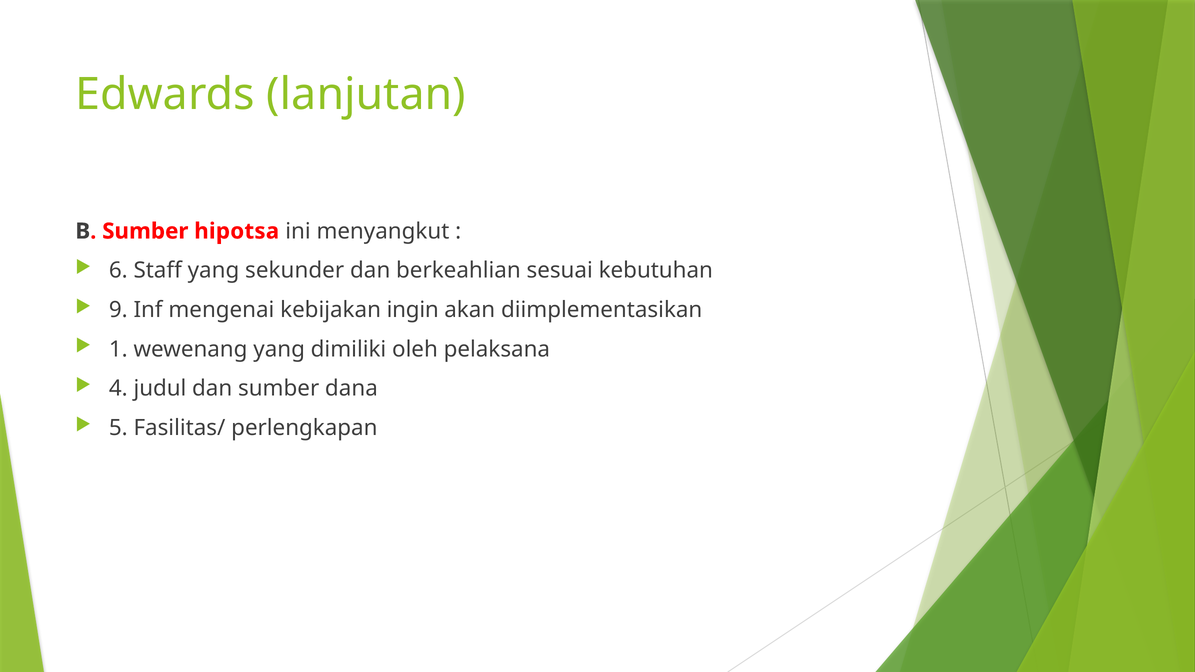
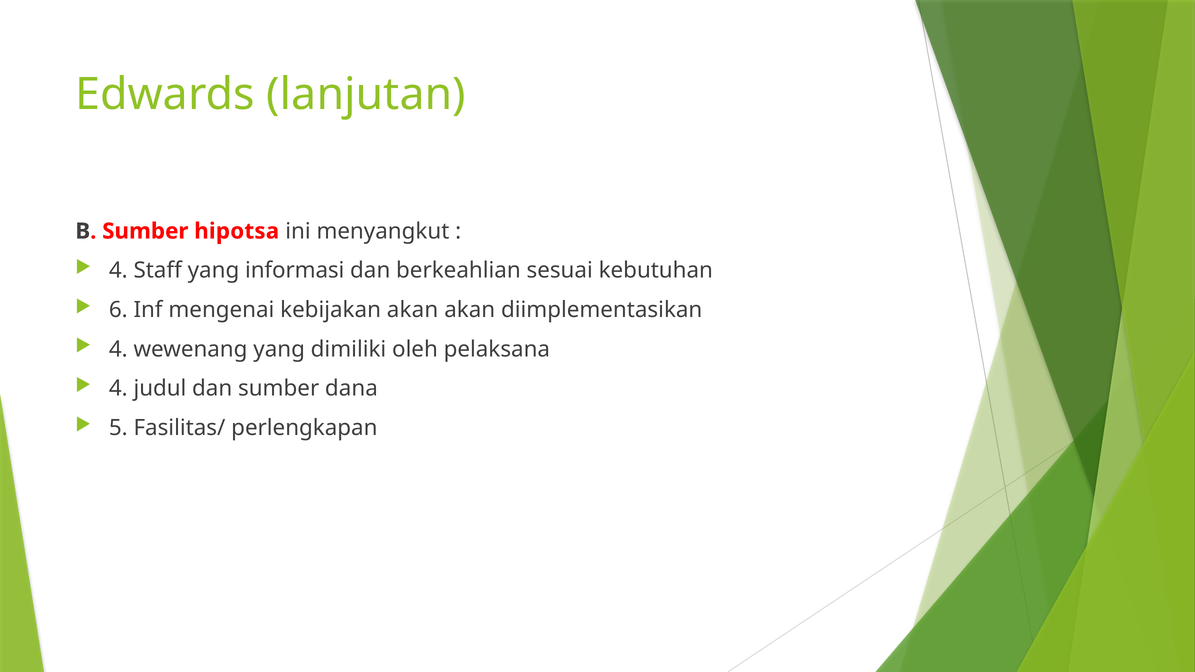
6: 6 -> 4 (118, 271)
sekunder: sekunder -> informasi (295, 271)
9: 9 -> 6 (118, 310)
kebijakan ingin: ingin -> akan (413, 310)
1: 1 -> 4 (118, 349)
